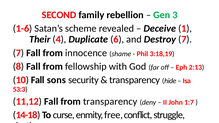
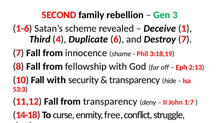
Their: Their -> Third (40, 39)
Fall sons: sons -> with (56, 80)
